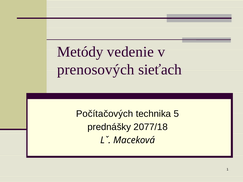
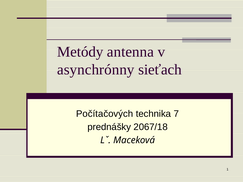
vedenie: vedenie -> antenna (130, 52)
prenosových: prenosových -> asynchrónny (96, 70)
5: 5 -> 7 (176, 114)
2077/18: 2077/18 -> 2067/18 (151, 127)
